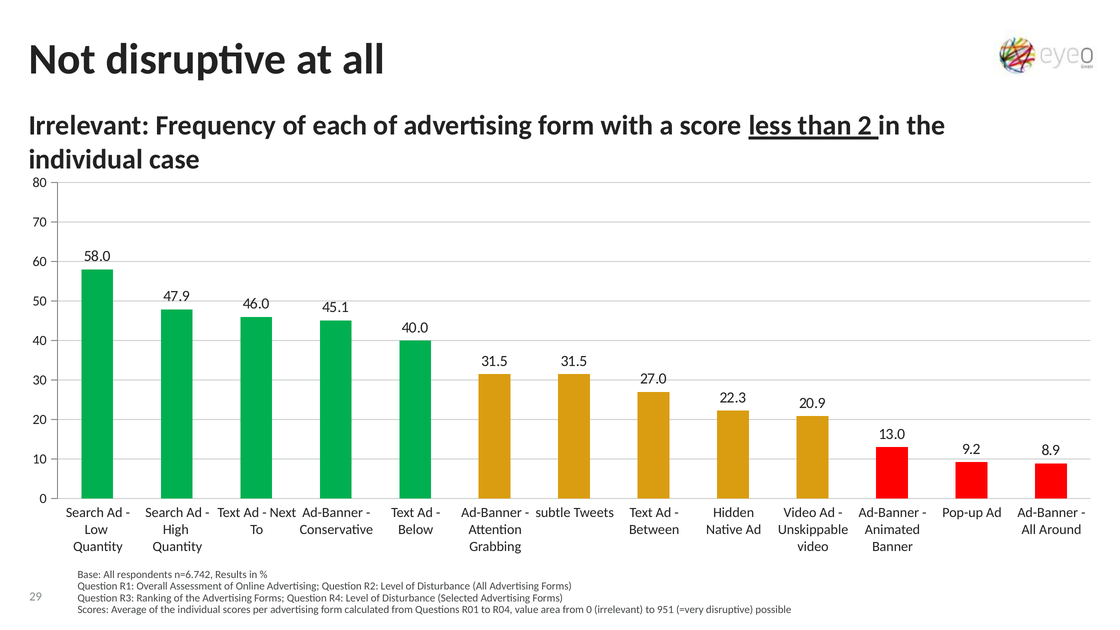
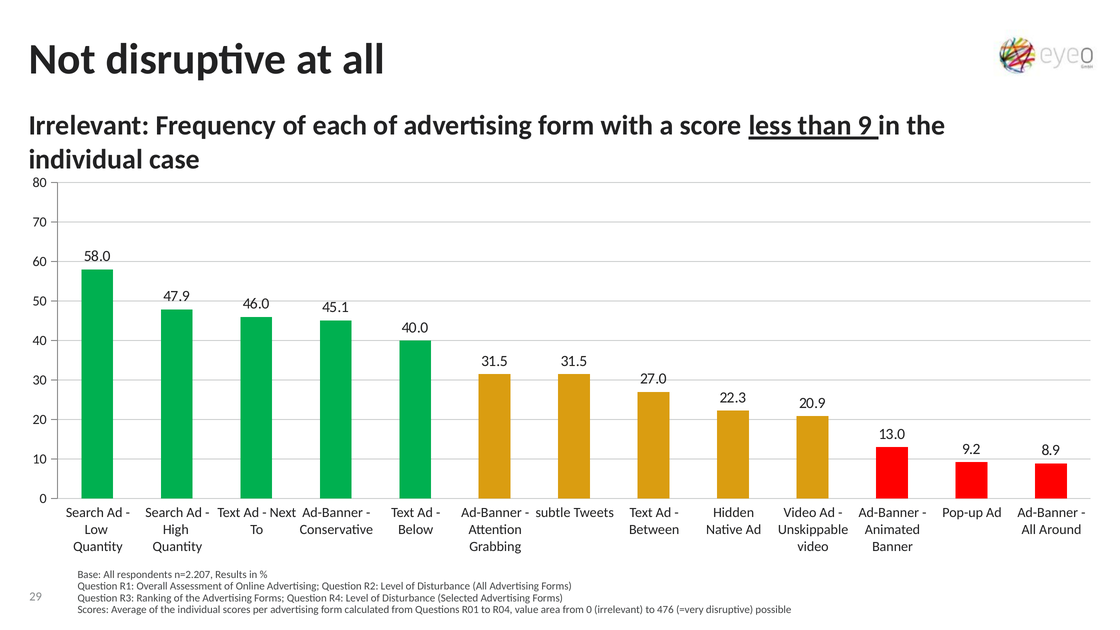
2: 2 -> 9 (865, 126)
n=6.742: n=6.742 -> n=2.207 (194, 574)
951: 951 -> 476 (665, 610)
